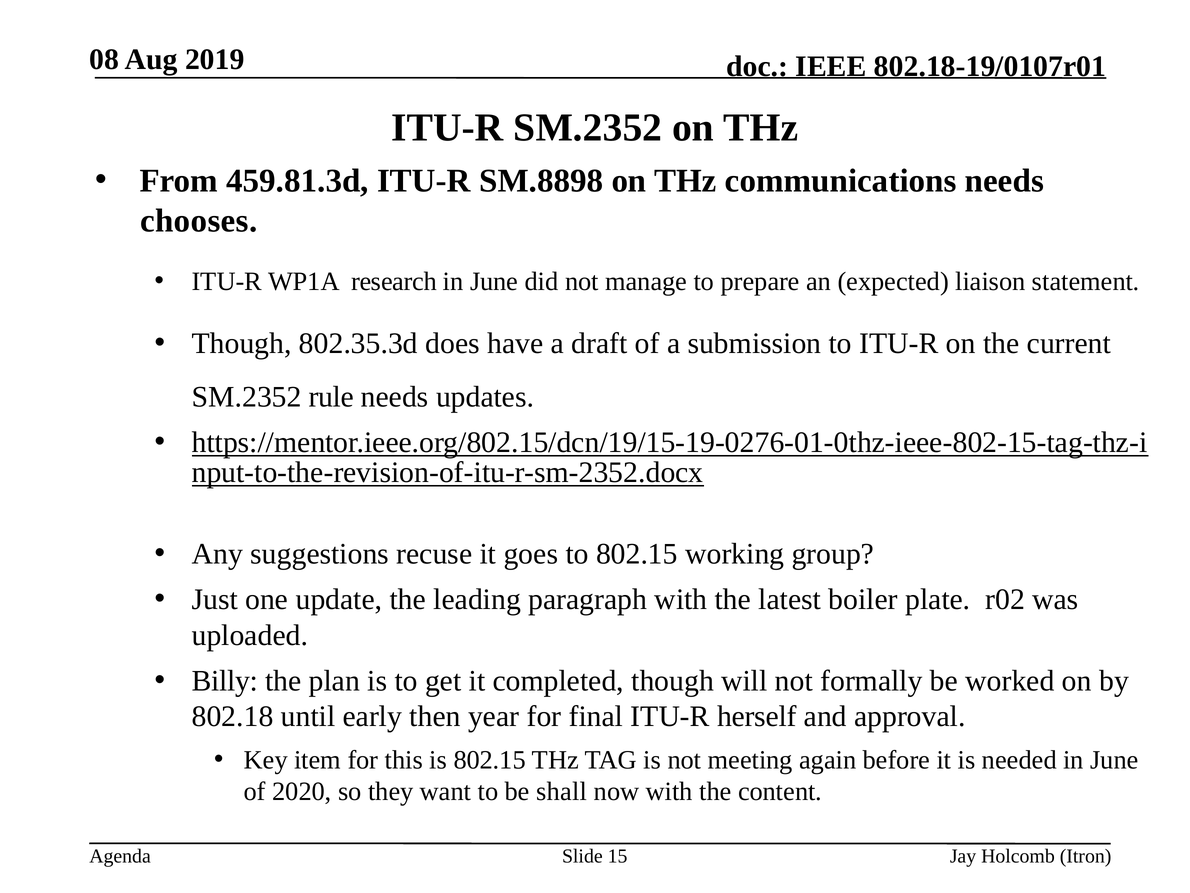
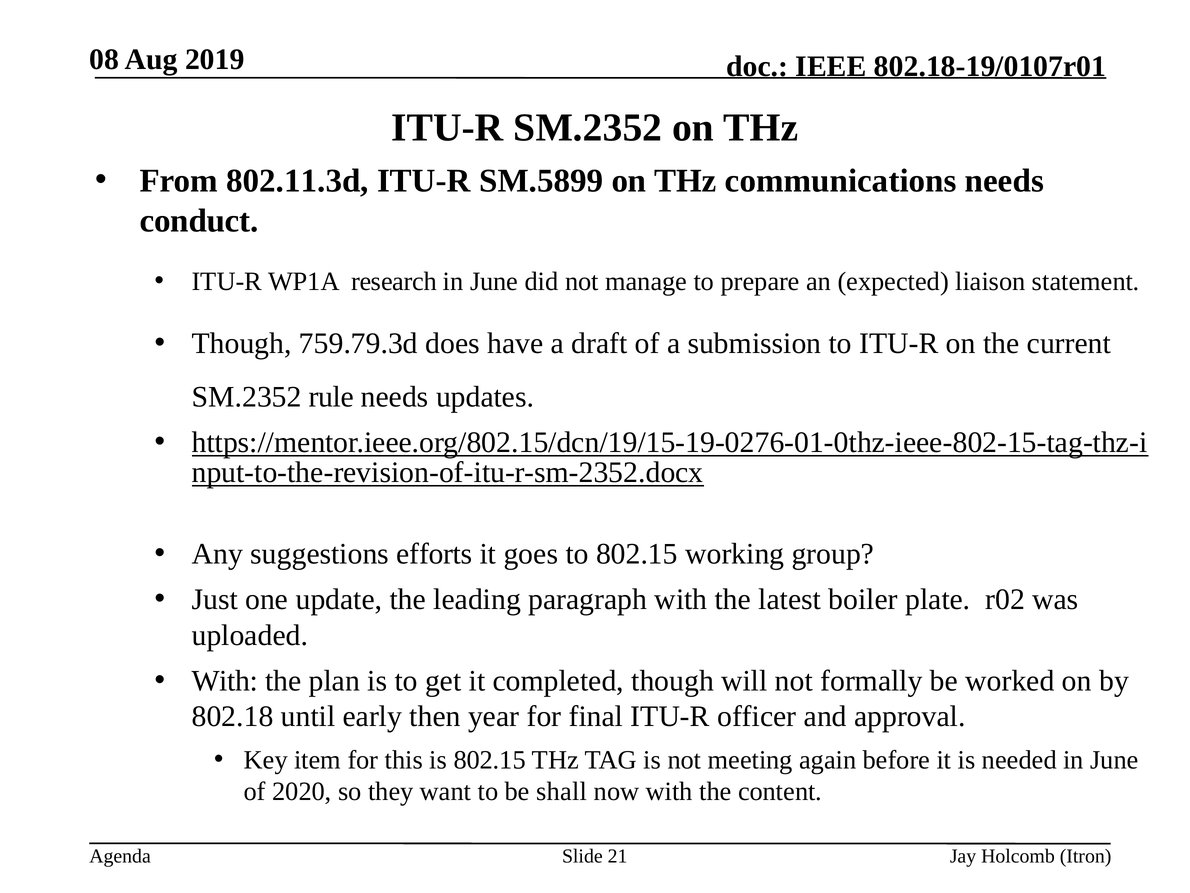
459.81.3d: 459.81.3d -> 802.11.3d (298, 181)
SM.8898: SM.8898 -> SM.5899 (541, 181)
chooses: chooses -> conduct (199, 221)
802.35.3d: 802.35.3d -> 759.79.3d (358, 343)
recuse: recuse -> efforts (434, 554)
Billy: Billy -> With (225, 680)
herself: herself -> officer (757, 716)
15: 15 -> 21 (618, 856)
